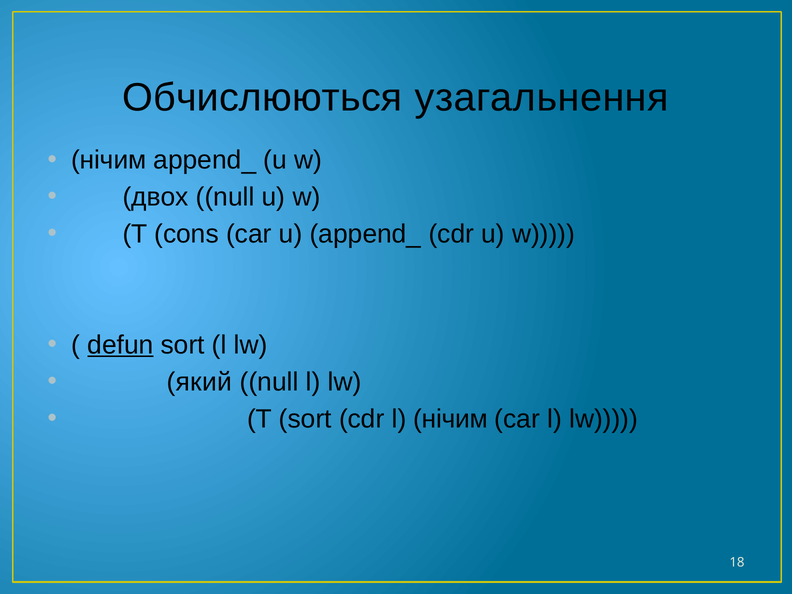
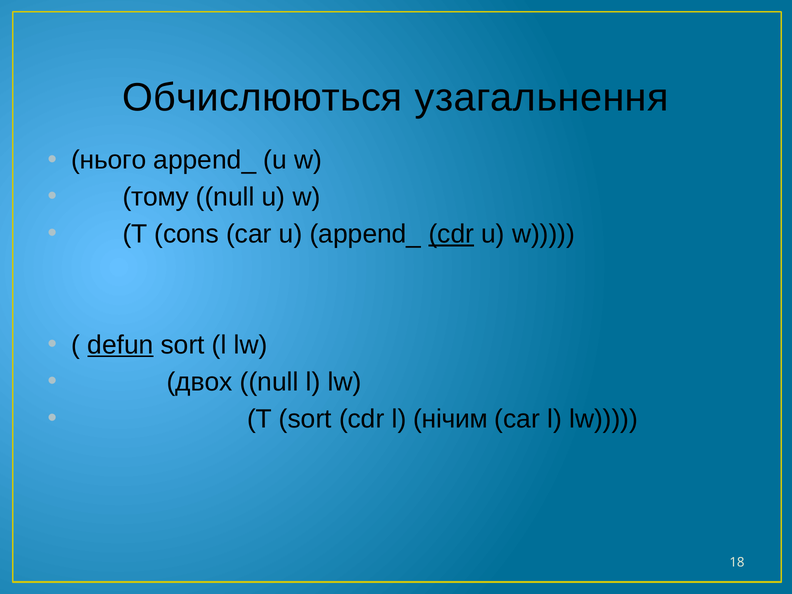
нічим: нічим -> нього (109, 160)
двох: двох -> тому (156, 197)
cdr underline: none -> present (451, 234)
який: який -> двох (200, 382)
